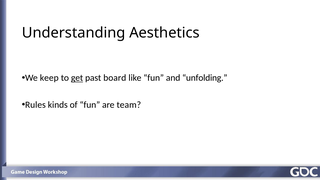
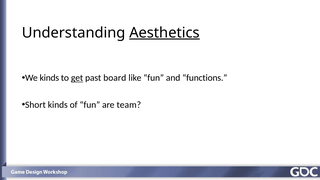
Aesthetics underline: none -> present (164, 33)
We keep: keep -> kinds (49, 78)
unfolding: unfolding -> functions (205, 78)
Rules: Rules -> Short (35, 105)
